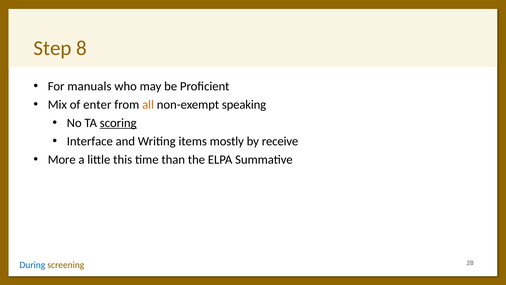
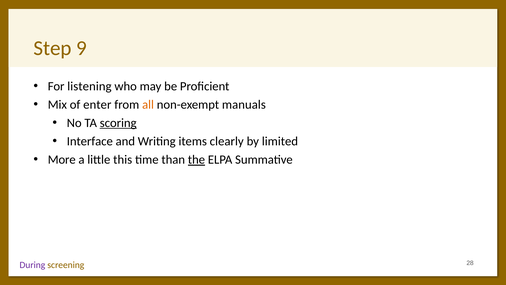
8: 8 -> 9 (82, 48)
manuals: manuals -> listening (89, 86)
speaking: speaking -> manuals (244, 104)
mostly: mostly -> clearly (227, 141)
receive: receive -> limited (280, 141)
the underline: none -> present (196, 160)
During colour: blue -> purple (32, 265)
